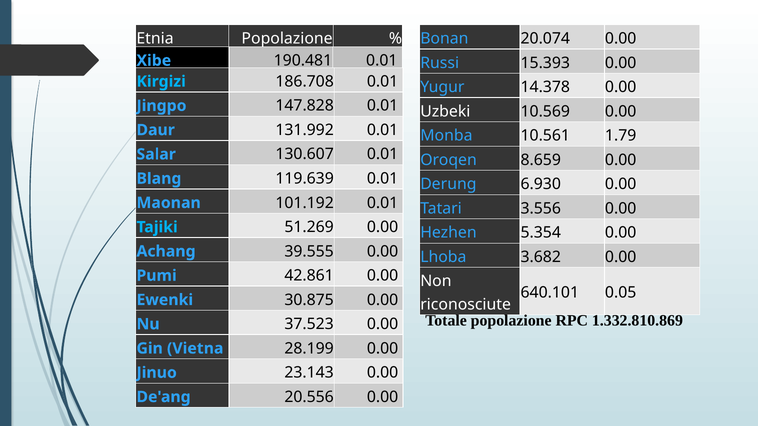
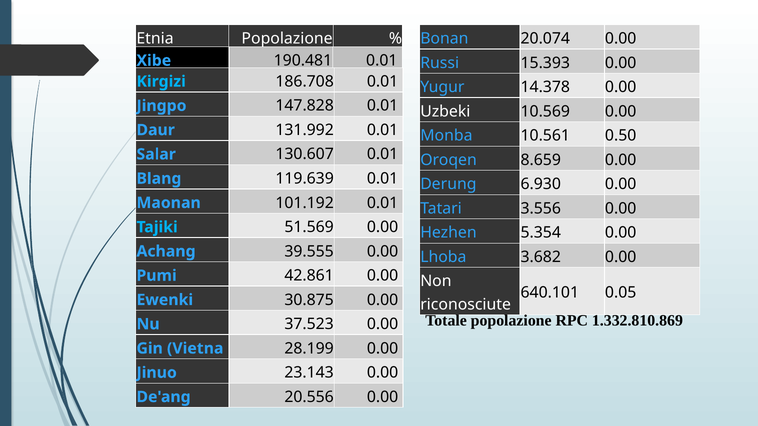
1.79: 1.79 -> 0.50 (621, 136)
51.269: 51.269 -> 51.569 (309, 227)
